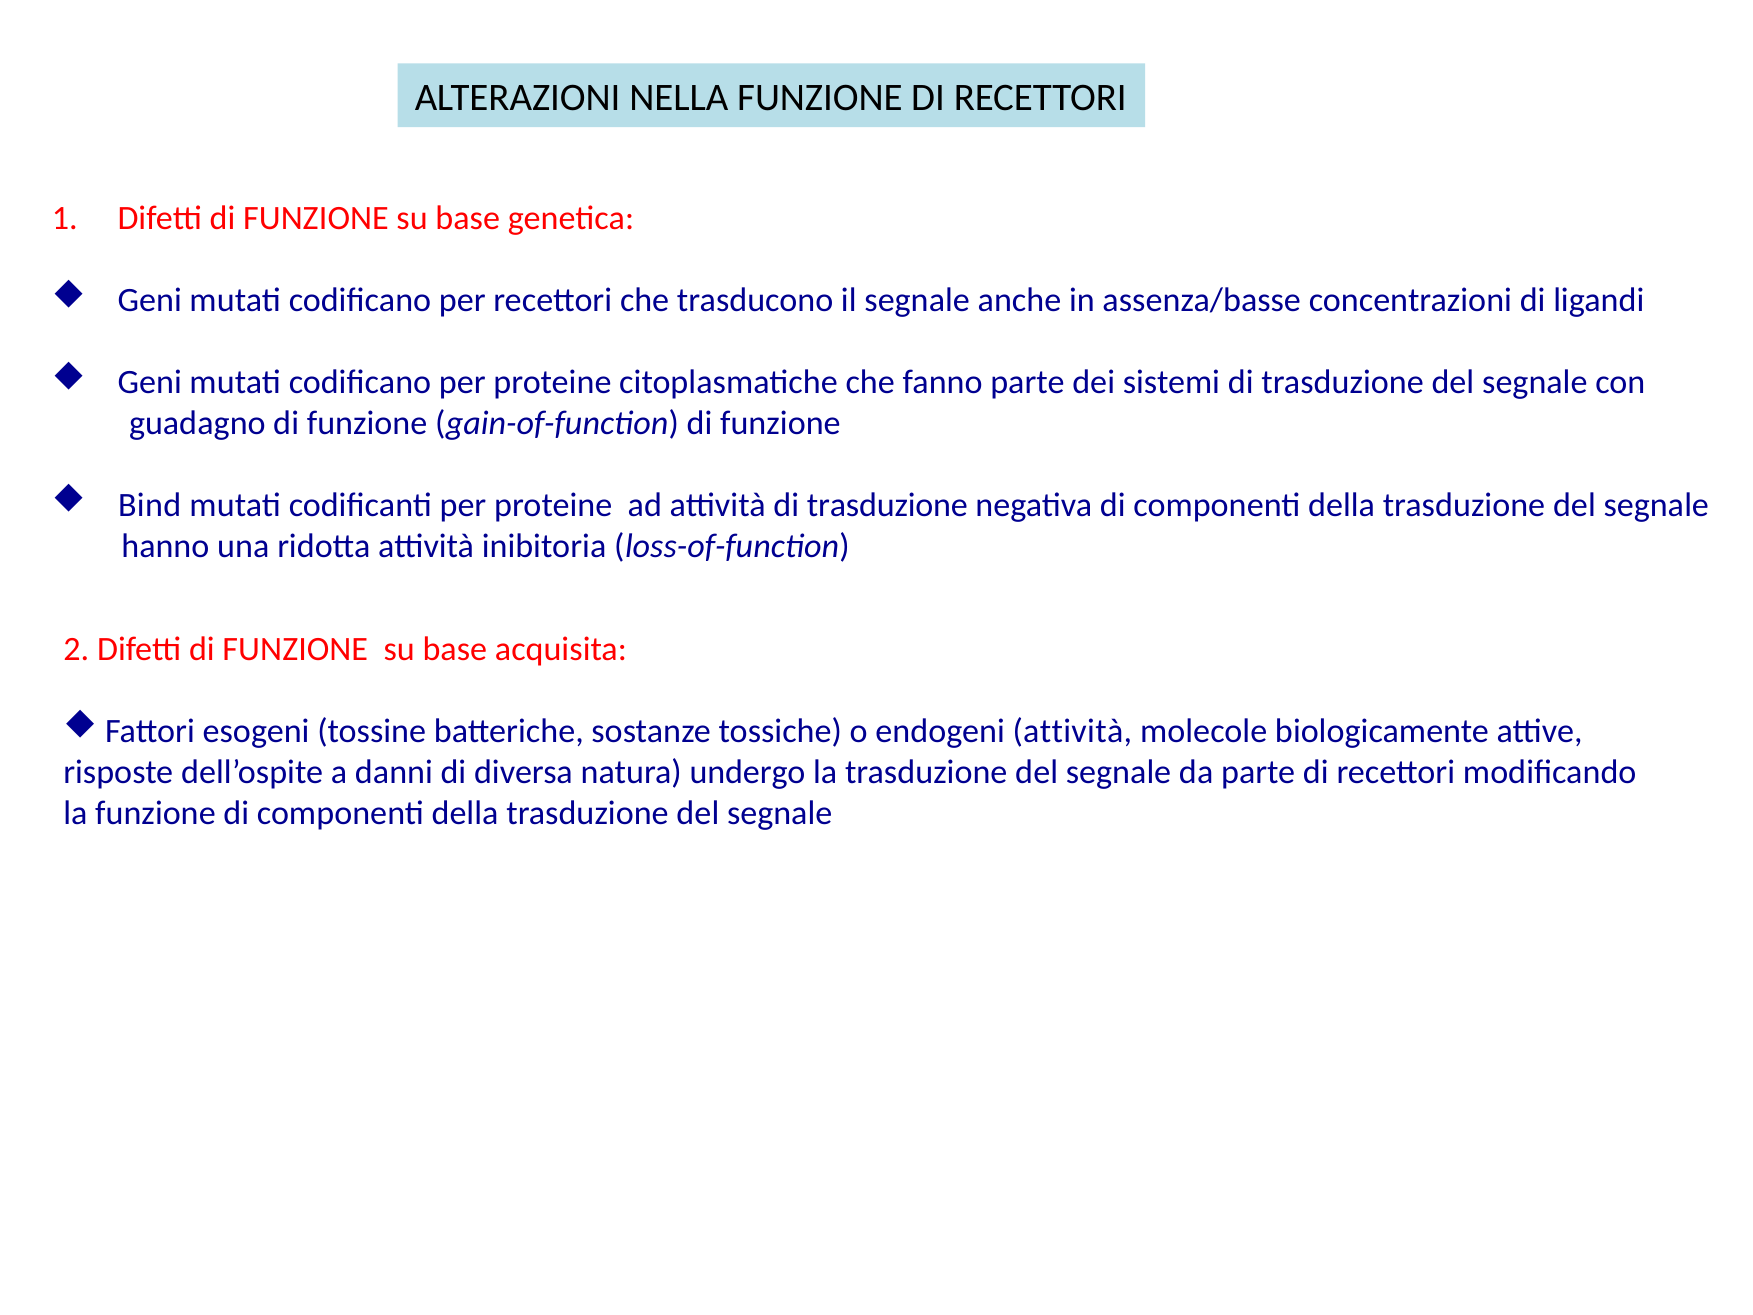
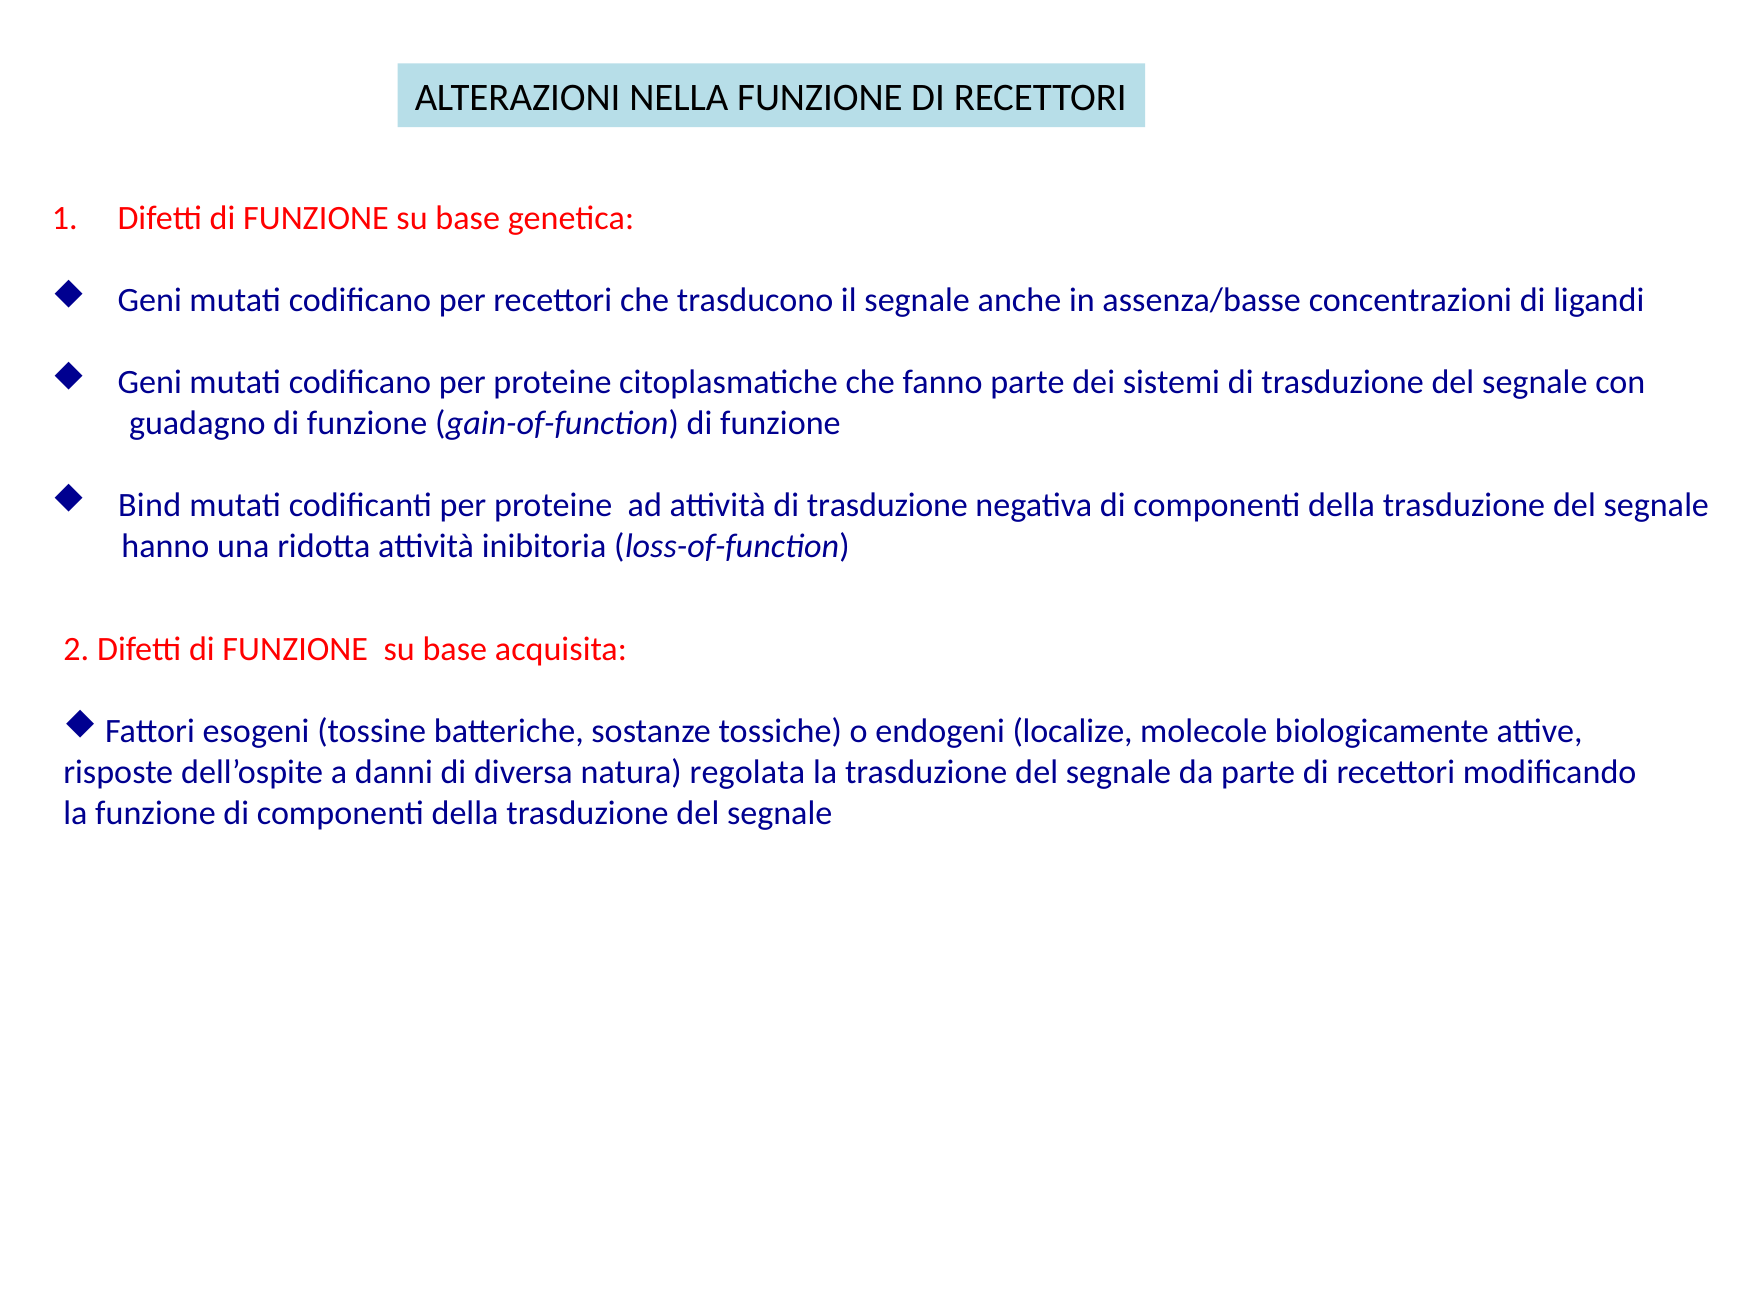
endogeni attività: attività -> localize (1073, 731)
undergo: undergo -> regolata (747, 772)
